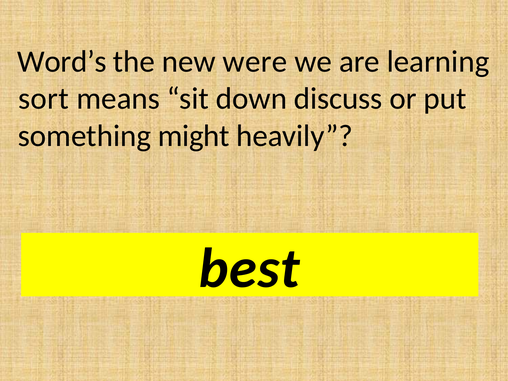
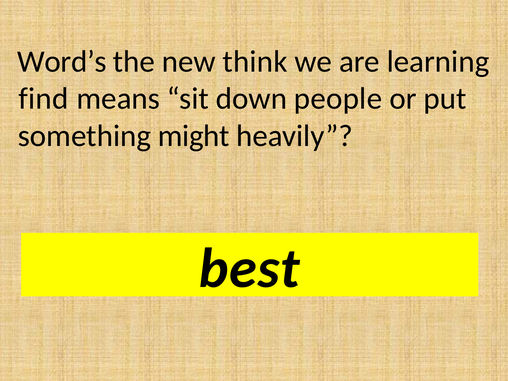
were: were -> think (255, 61)
sort: sort -> find (43, 99)
discuss: discuss -> people (338, 99)
